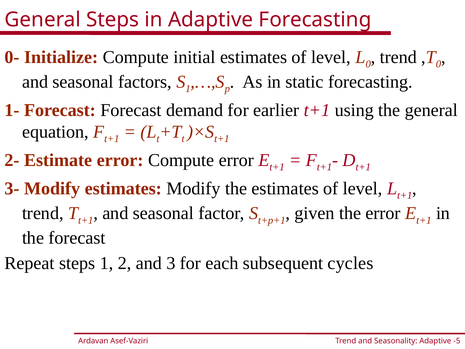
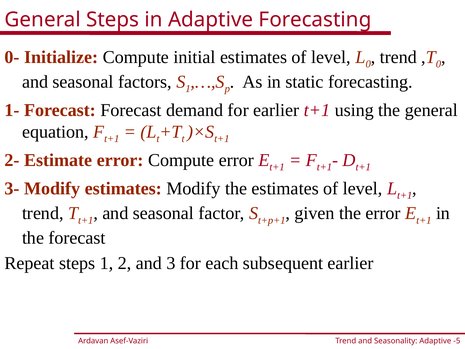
subsequent cycles: cycles -> earlier (351, 263)
